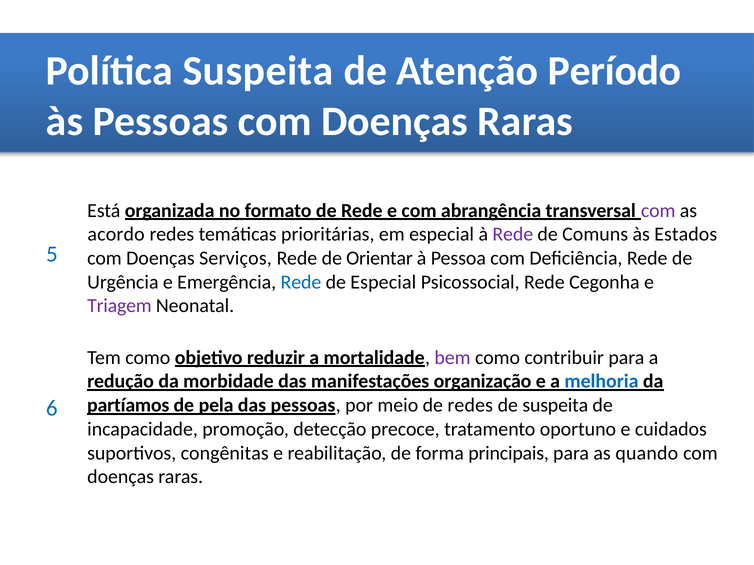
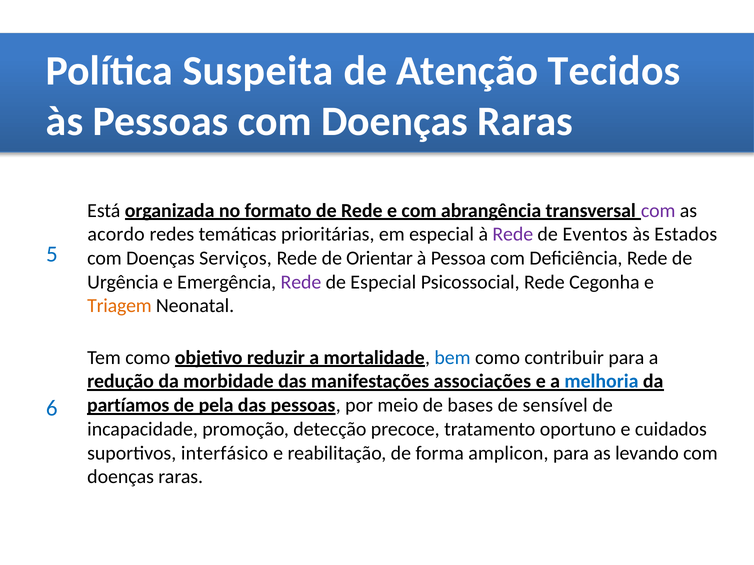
Período: Período -> Tecidos (614, 71)
Comuns: Comuns -> Eventos (595, 235)
Rede colour: blue -> purple (301, 282)
Triagem colour: purple -> orange (119, 306)
bem colour: purple -> blue (453, 358)
organização: organização -> associações (482, 382)
de redes: redes -> bases (470, 406)
de suspeita: suspeita -> sensível (555, 406)
congênitas: congênitas -> interfásico (225, 453)
principais: principais -> amplicon (508, 453)
quando: quando -> levando (647, 453)
